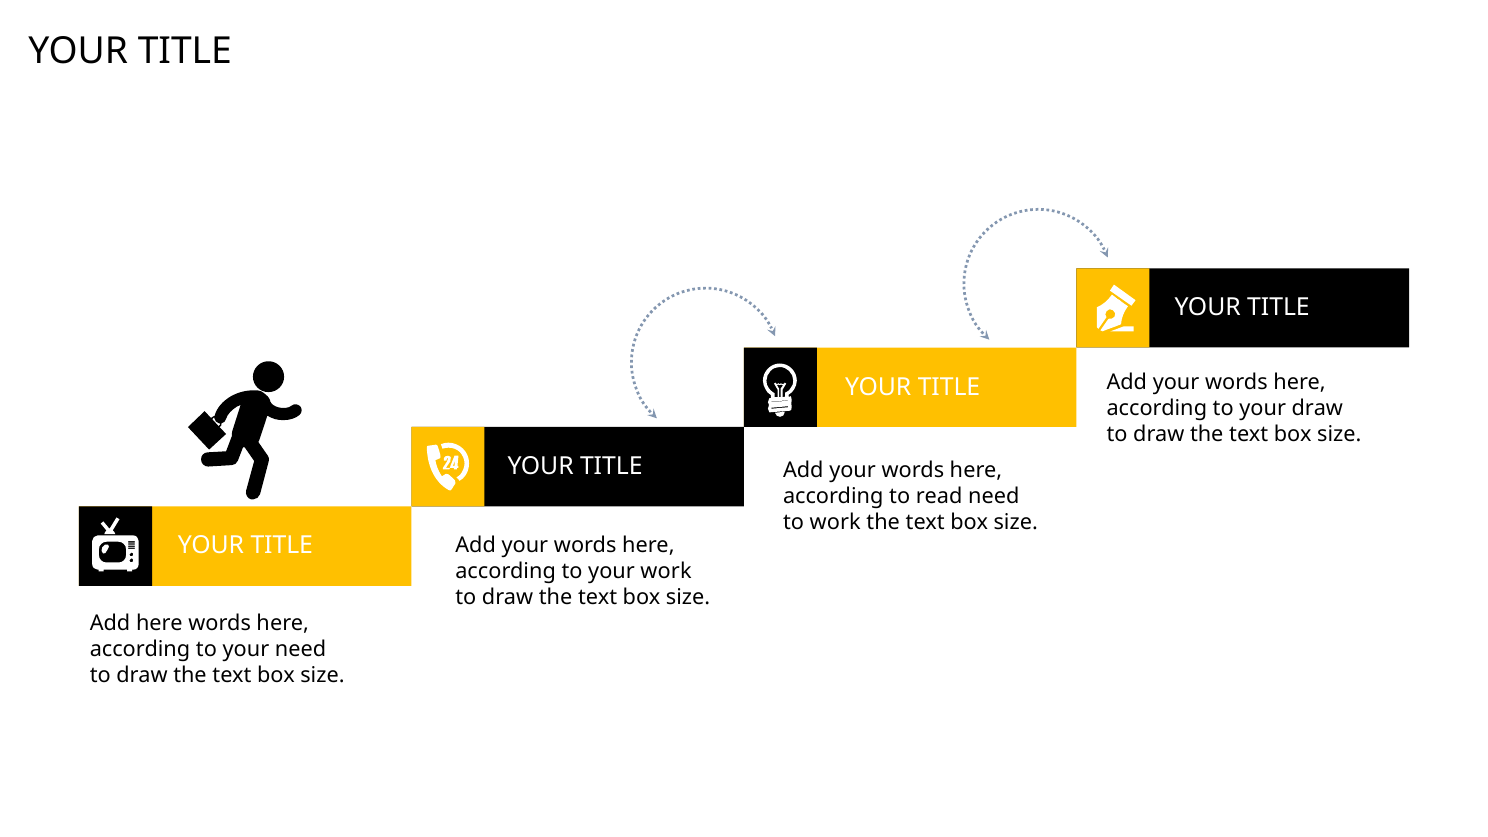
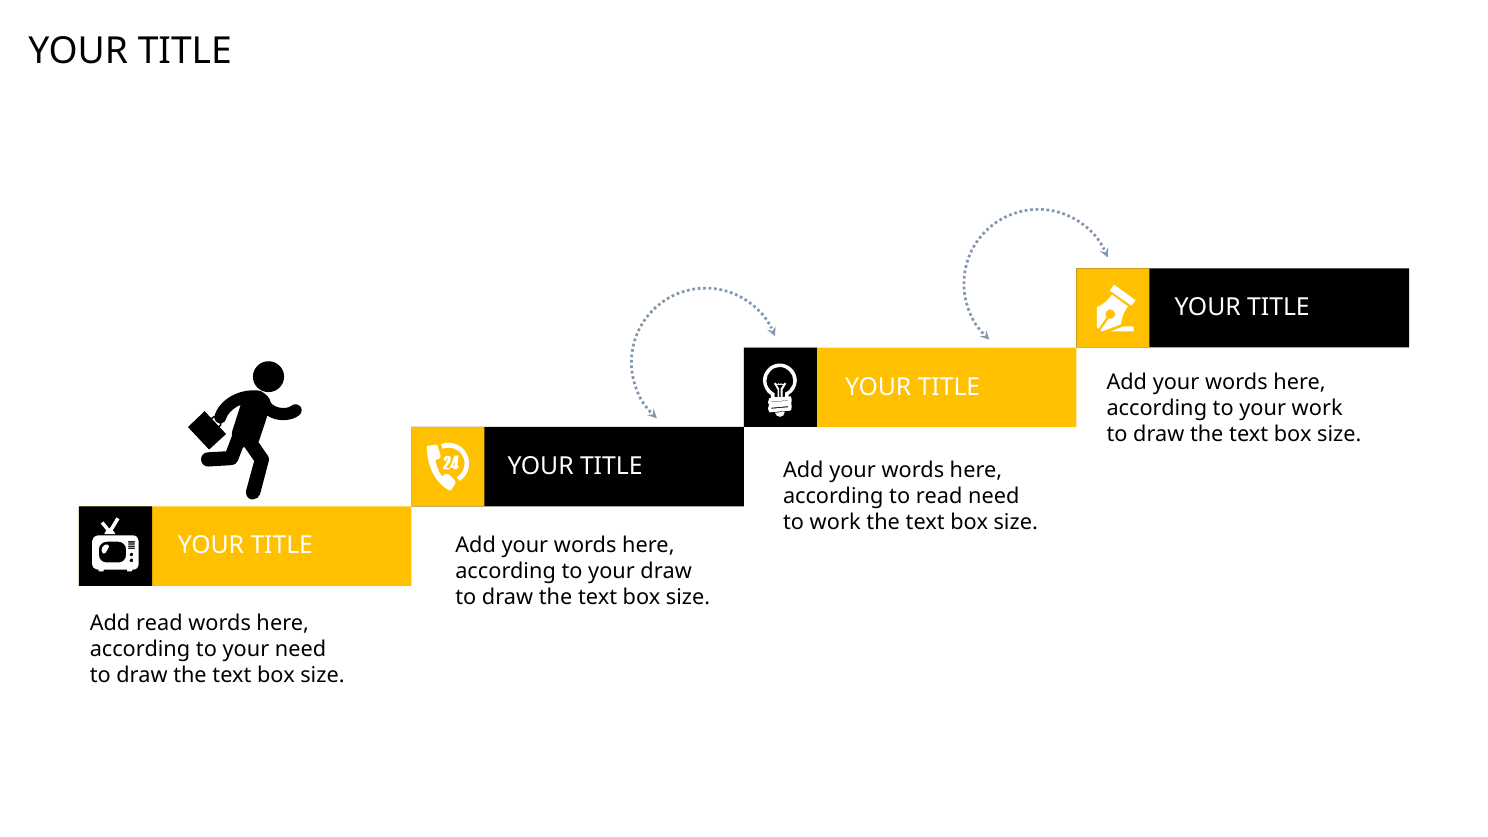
your draw: draw -> work (1317, 408)
your work: work -> draw (666, 571)
Add here: here -> read (159, 623)
